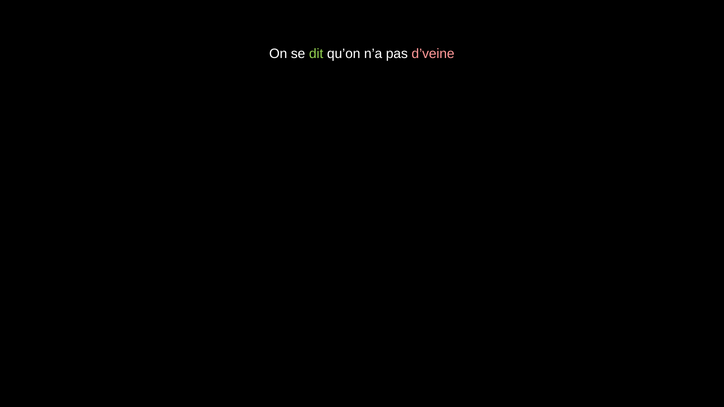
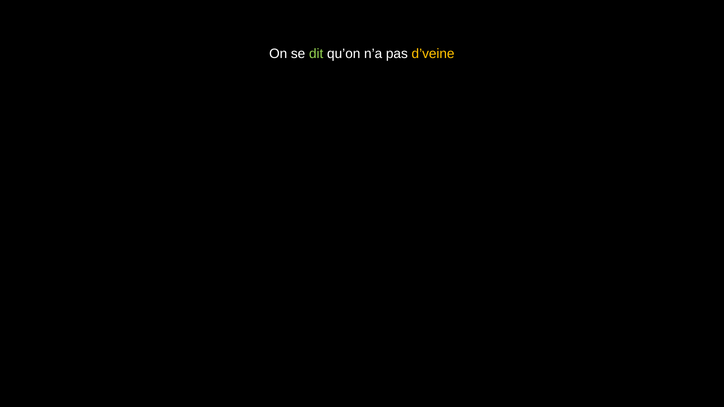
d’veine colour: pink -> yellow (433, 54)
